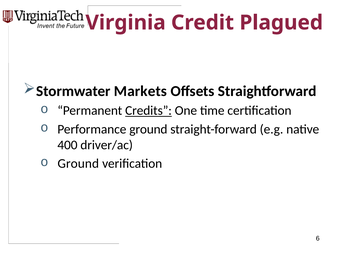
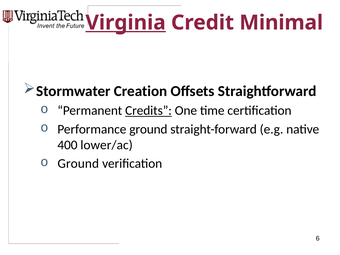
Virginia underline: none -> present (126, 23)
Plagued: Plagued -> Minimal (281, 23)
Markets: Markets -> Creation (141, 91)
driver/ac: driver/ac -> lower/ac (107, 145)
